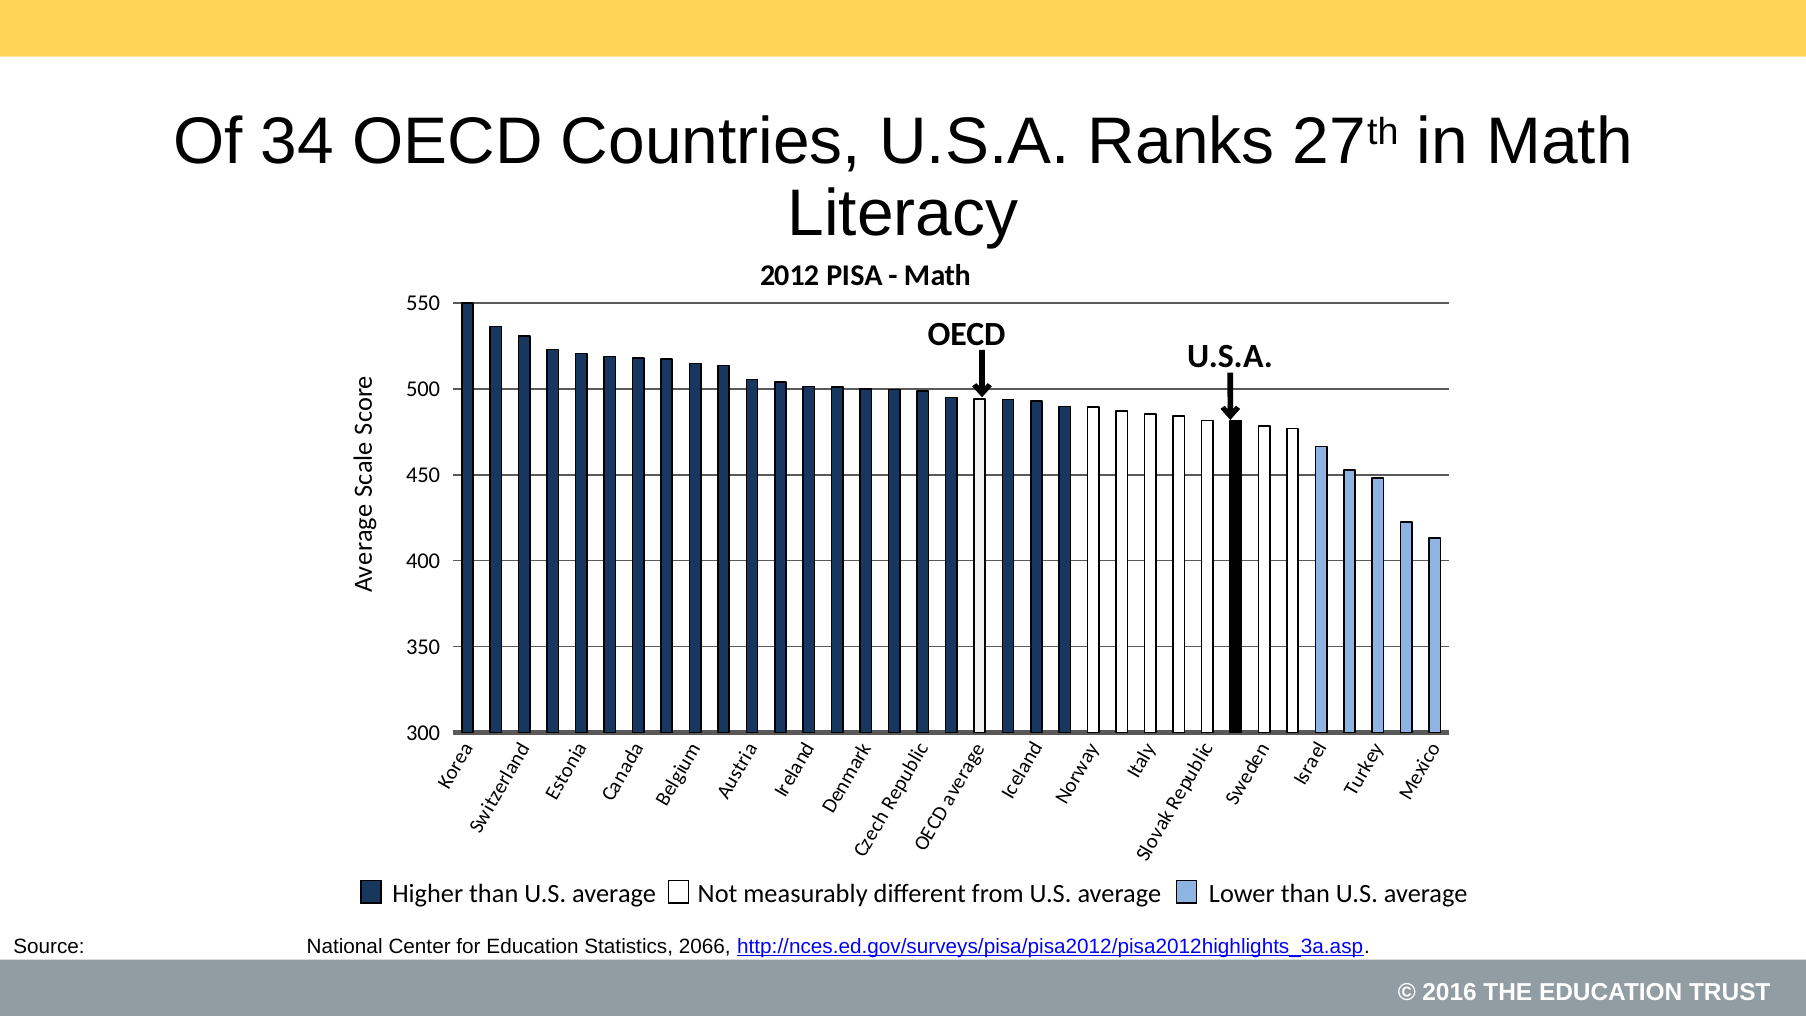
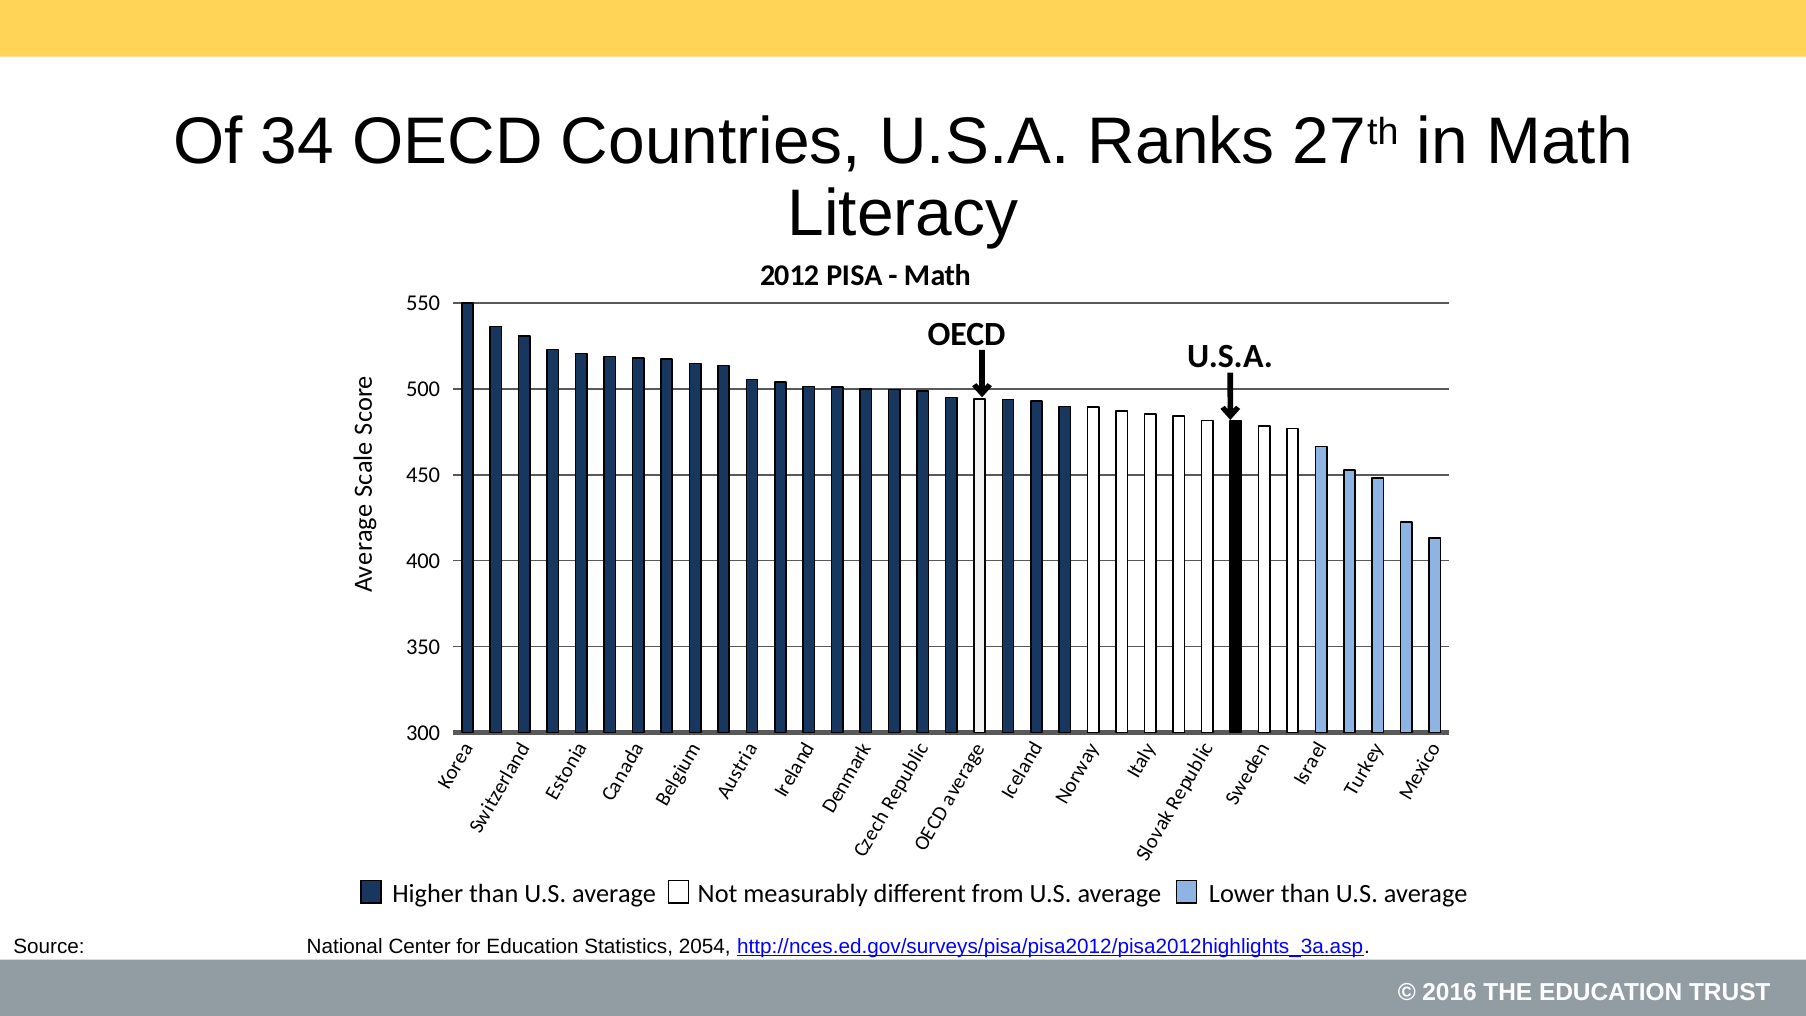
2066: 2066 -> 2054 (705, 946)
